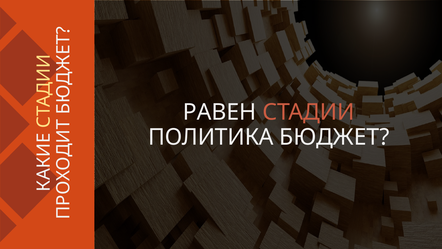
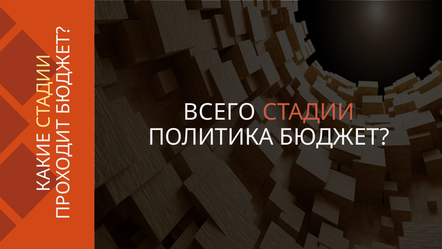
РАВЕН: РАВЕН -> ВСЕГО (220, 112)
